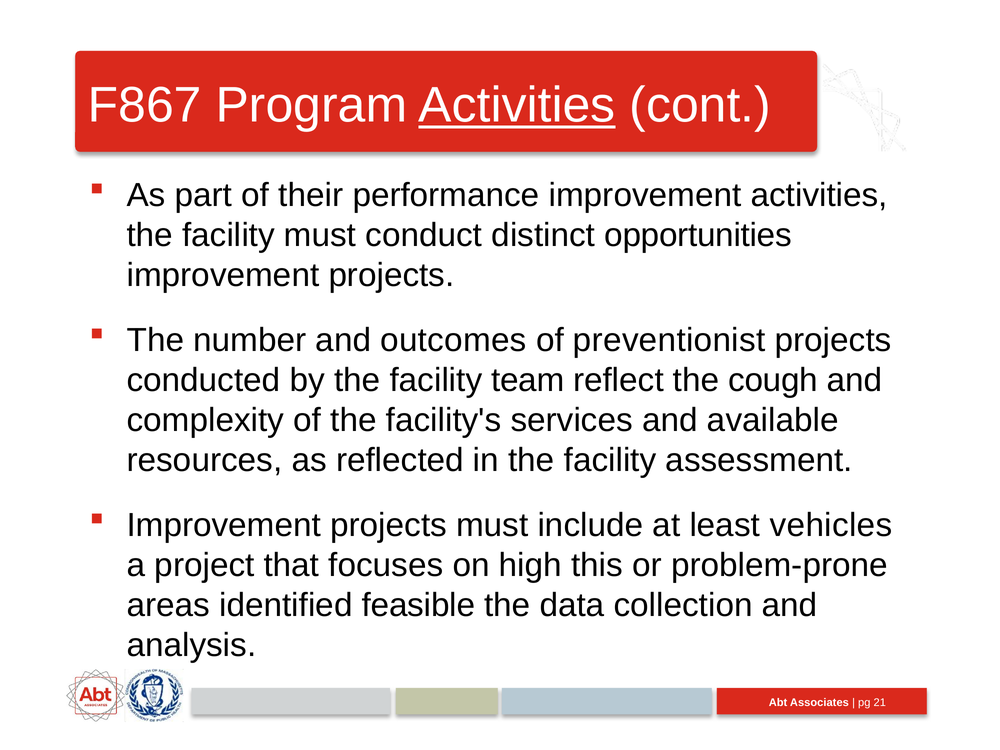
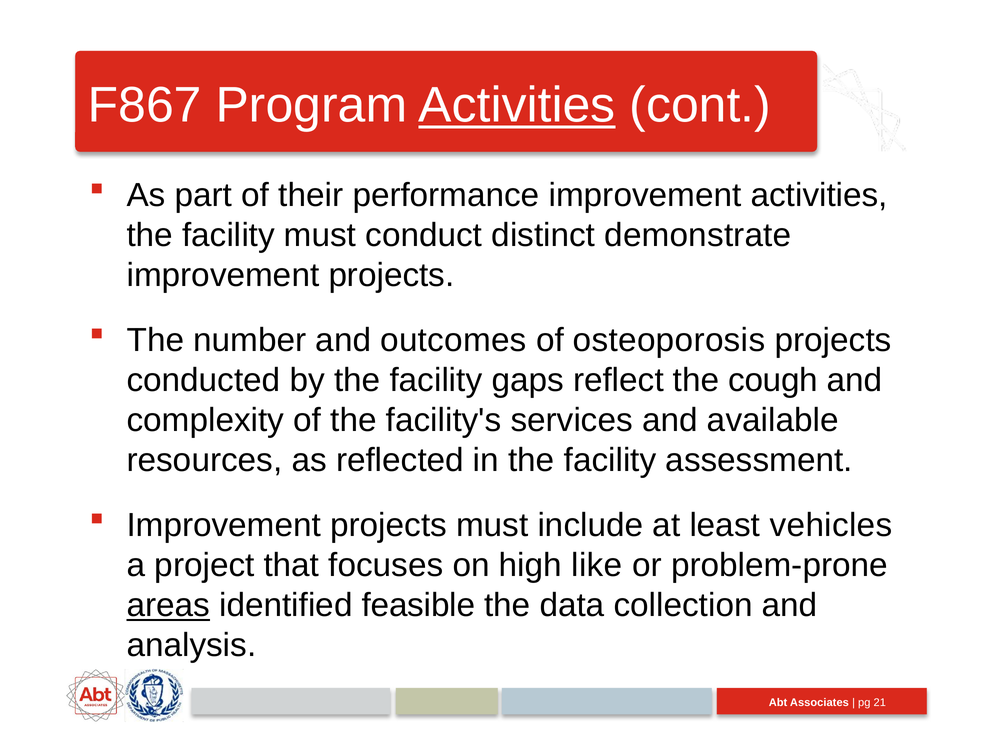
opportunities: opportunities -> demonstrate (698, 235)
preventionist: preventionist -> osteoporosis (669, 340)
team: team -> gaps (528, 380)
this: this -> like (597, 565)
areas underline: none -> present (168, 605)
